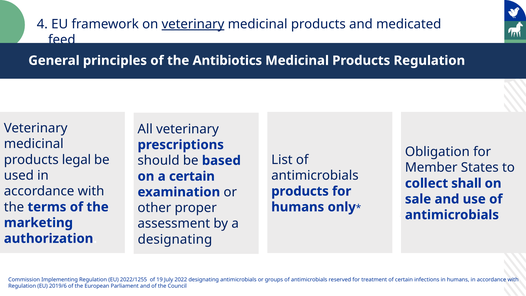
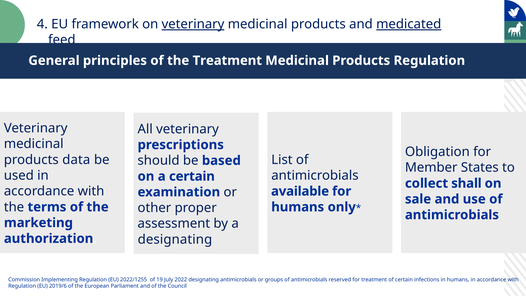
medicated underline: none -> present (409, 24)
the Antibiotics: Antibiotics -> Treatment (227, 61)
legal: legal -> data (76, 160)
products: products -> available (300, 192)
